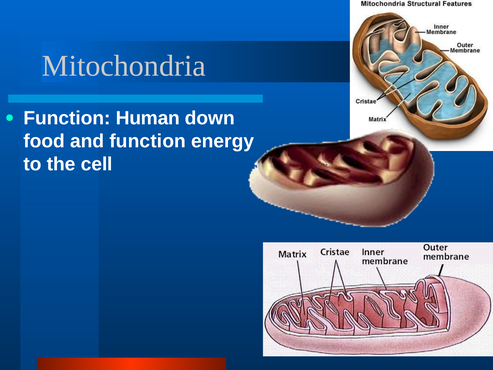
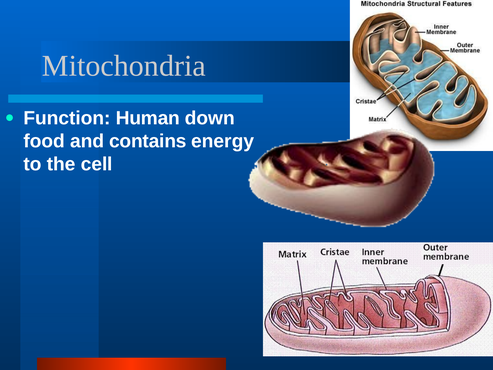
and function: function -> contains (148, 141)
